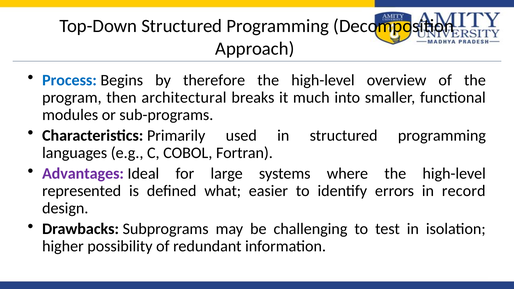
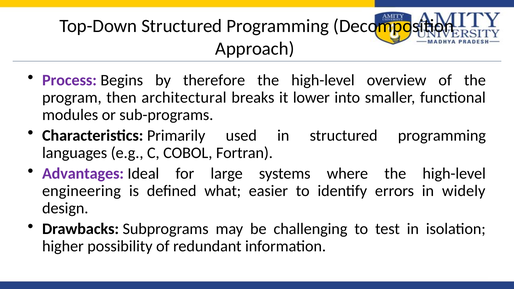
Process colour: blue -> purple (69, 80)
much: much -> lower (311, 97)
represented: represented -> engineering (82, 191)
record: record -> widely (464, 191)
